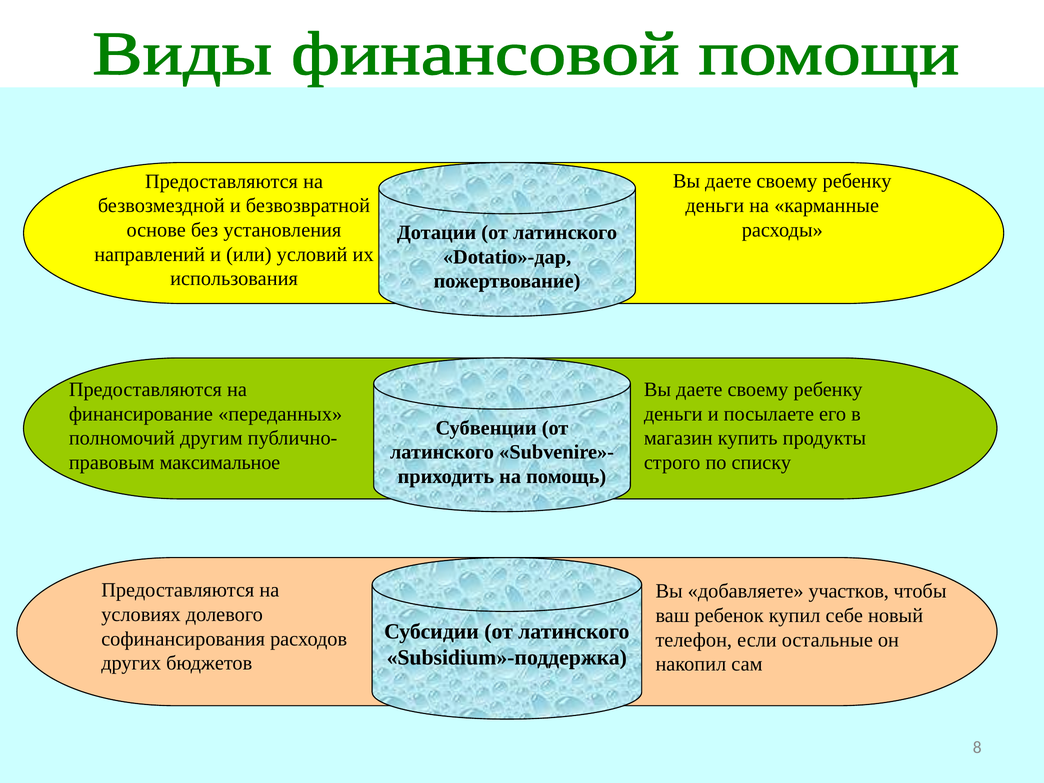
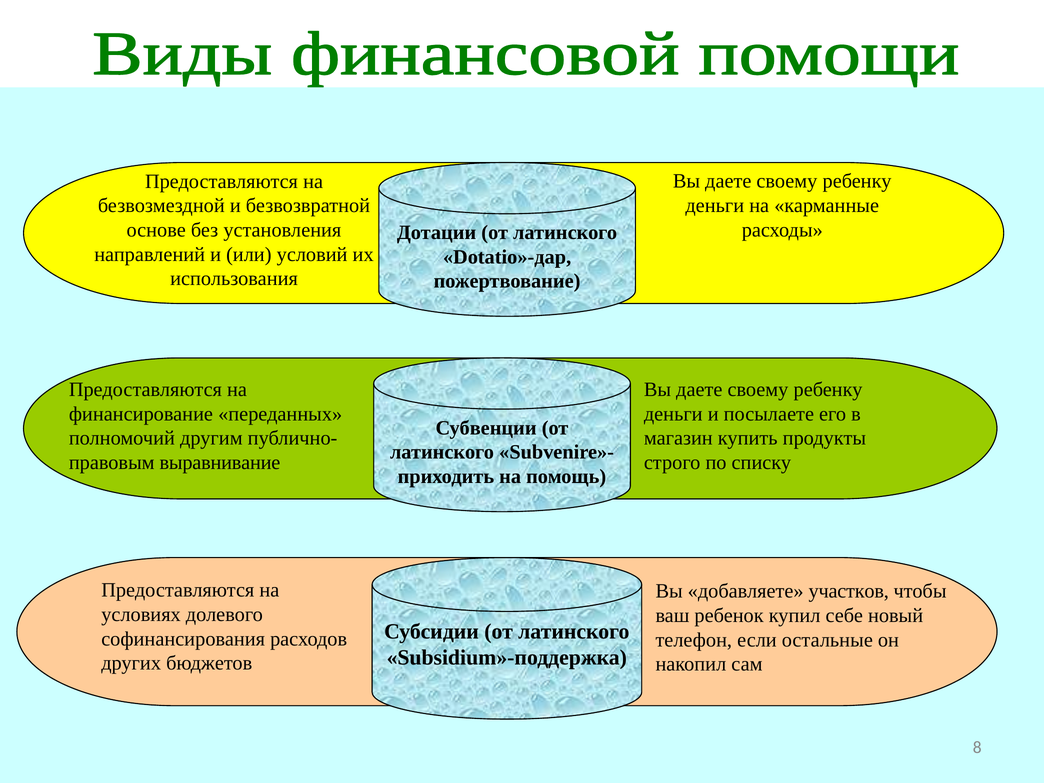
максимальное: максимальное -> выравнивание (220, 463)
